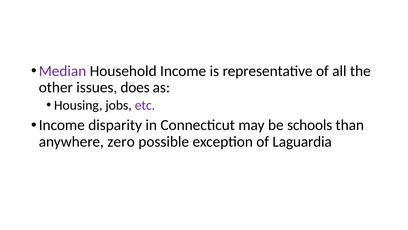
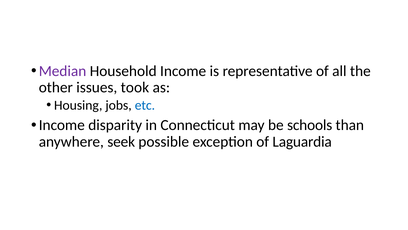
does: does -> took (135, 87)
etc colour: purple -> blue (145, 105)
zero: zero -> seek (121, 141)
